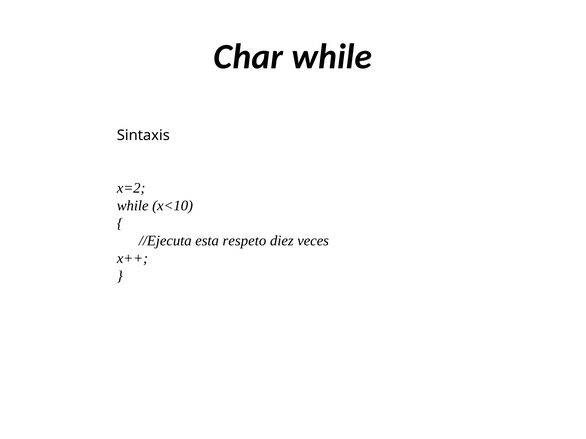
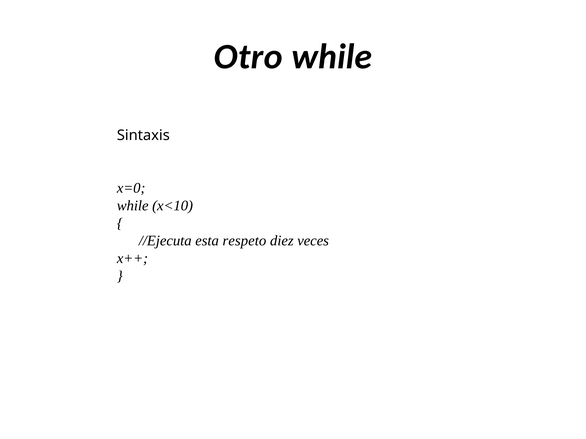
Char: Char -> Otro (248, 57)
x=2: x=2 -> x=0 (131, 188)
